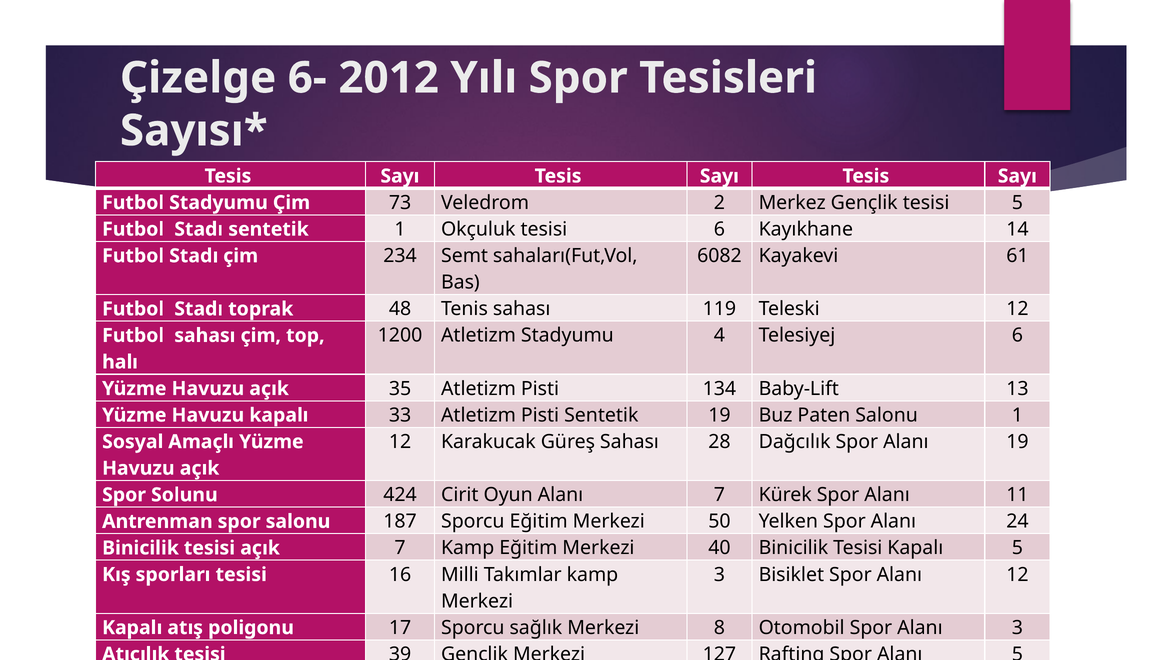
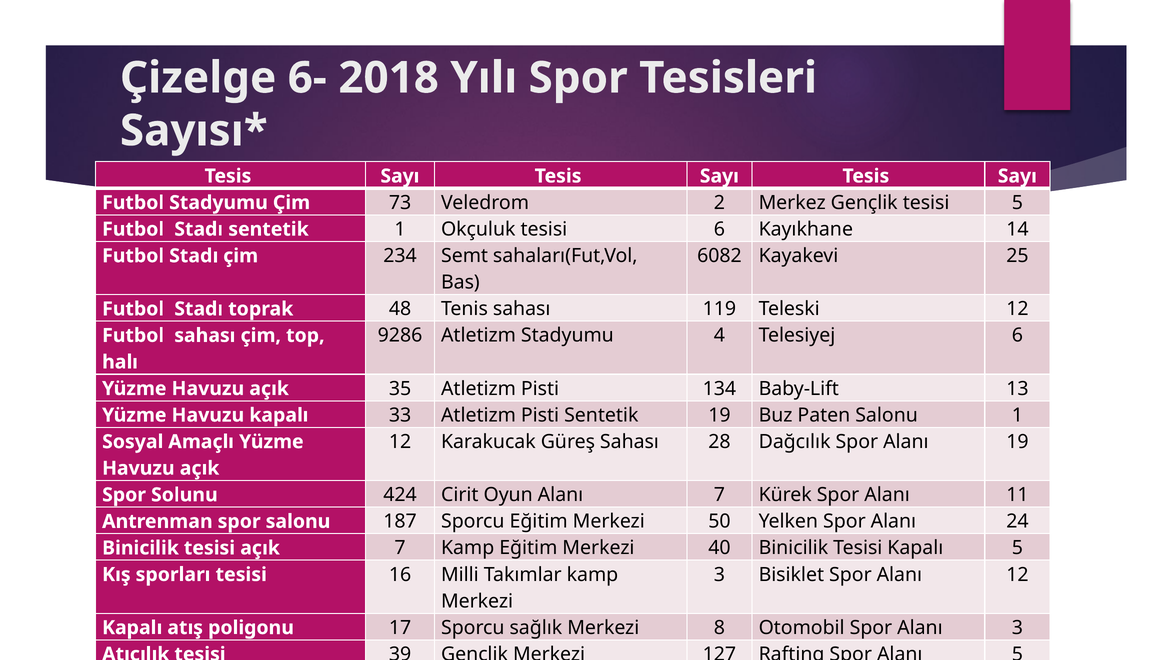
2012: 2012 -> 2018 (389, 78)
61: 61 -> 25 (1017, 256)
1200: 1200 -> 9286 (400, 335)
